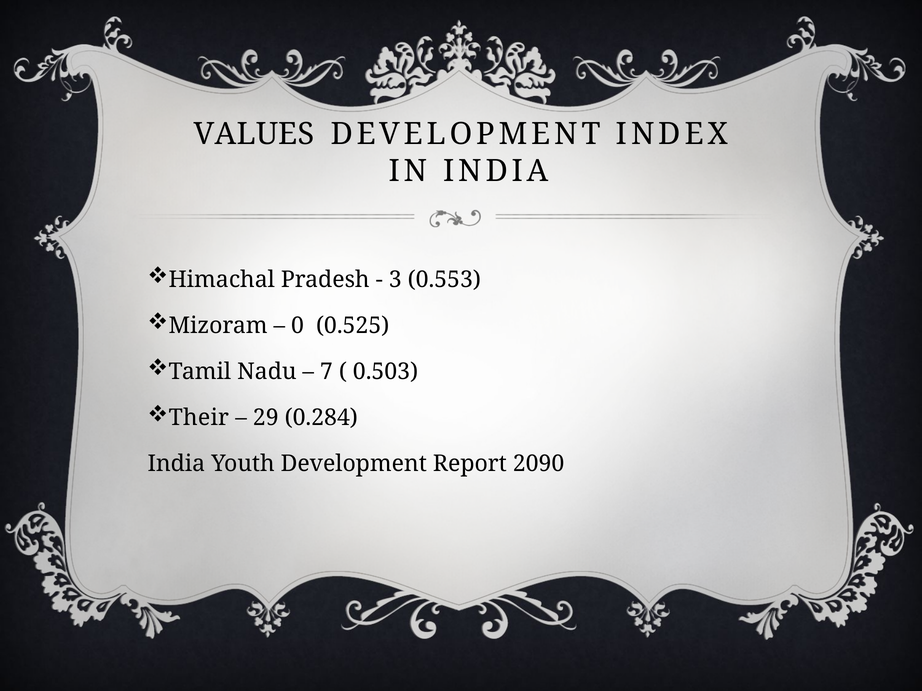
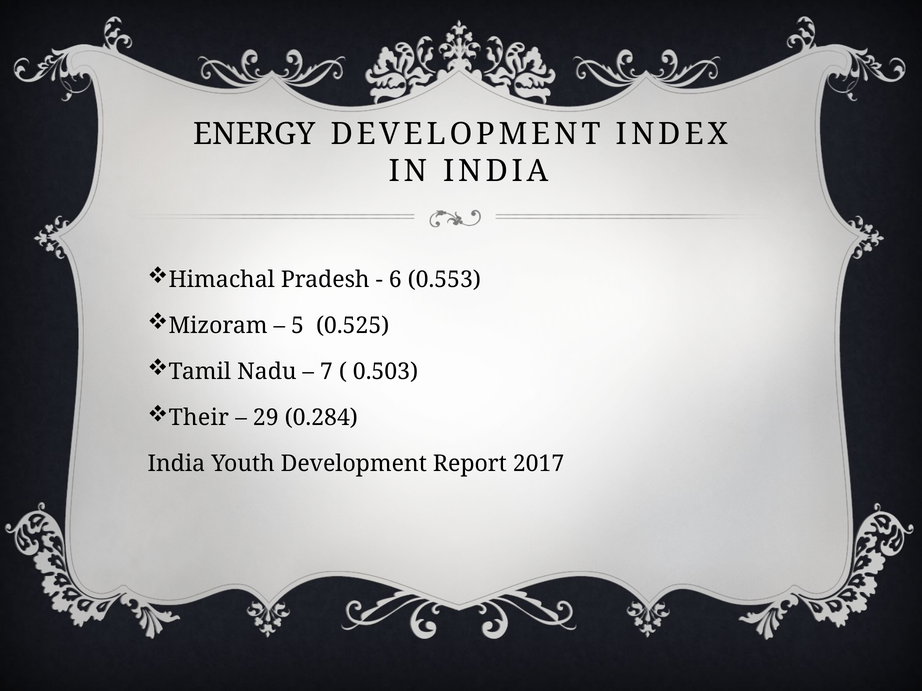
VALUES: VALUES -> ENERGY (254, 134)
3: 3 -> 6 (395, 280)
0: 0 -> 5 (298, 326)
2090: 2090 -> 2017 (539, 464)
